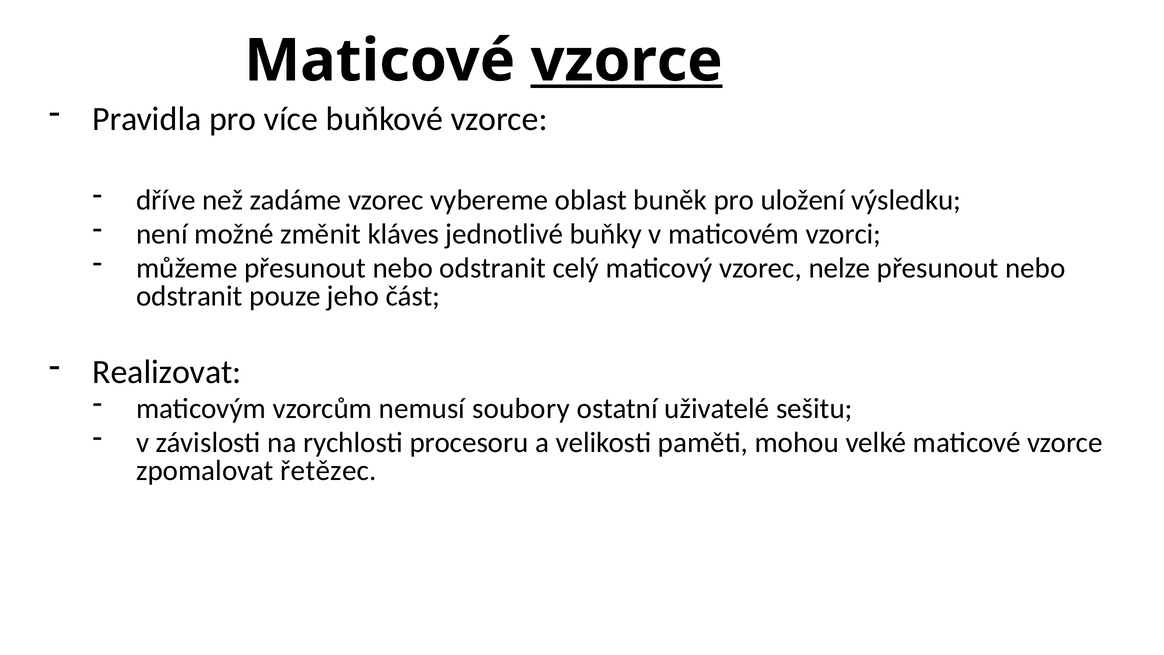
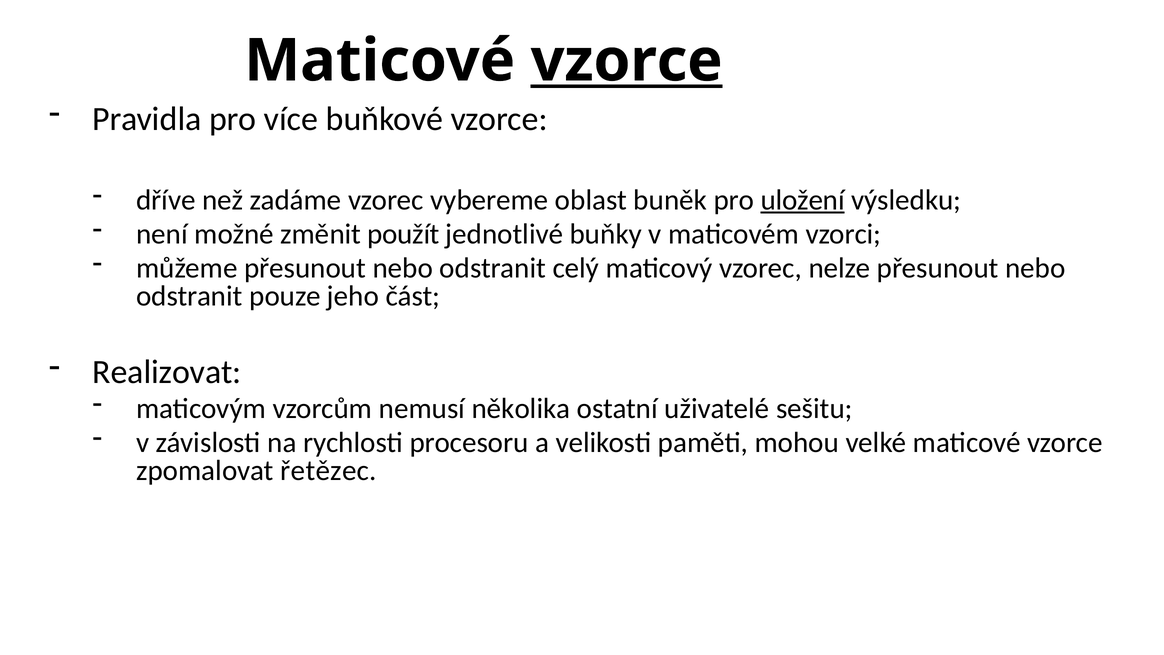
uložení underline: none -> present (803, 200)
kláves: kláves -> použít (403, 234)
soubory: soubory -> několika (521, 408)
